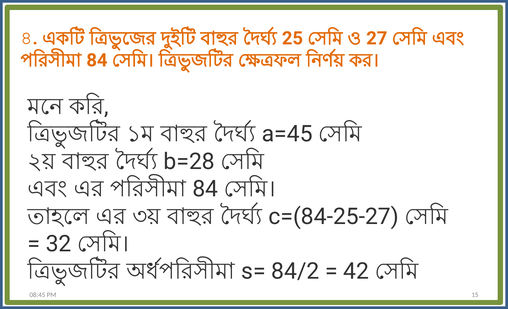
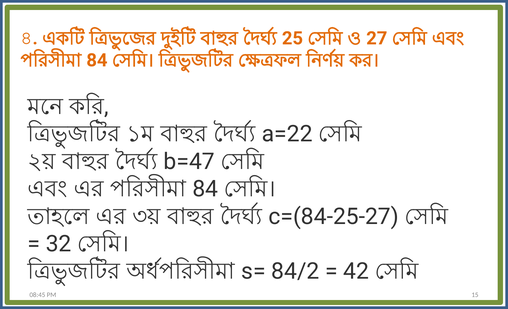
a=45: a=45 -> a=22 (287, 134)
b=28: b=28 -> b=47 (189, 162)
